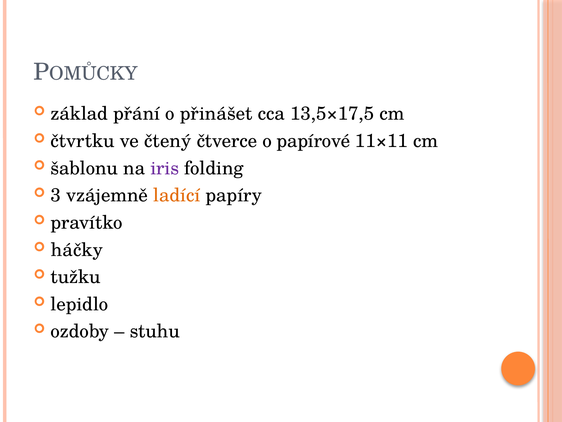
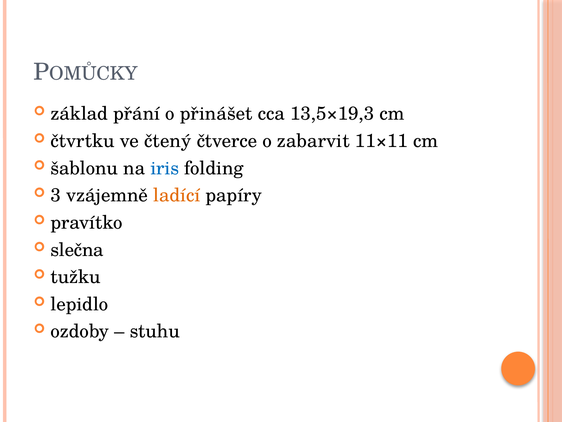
13,5×17,5: 13,5×17,5 -> 13,5×19,3 (332, 114)
papírové: papírové -> zabarvit (313, 141)
iris colour: purple -> blue (165, 168)
háčky: háčky -> slečna (77, 250)
